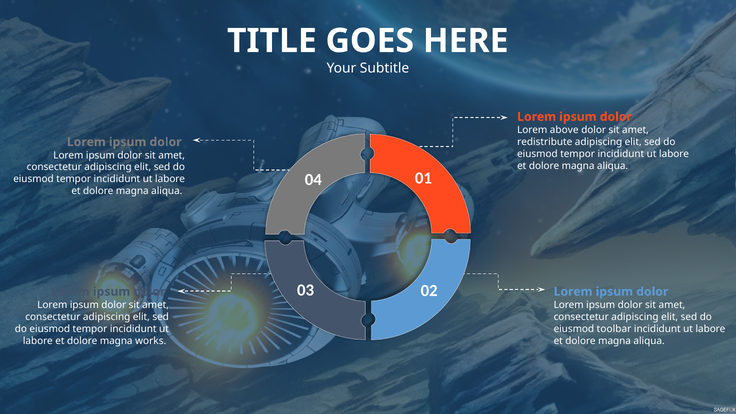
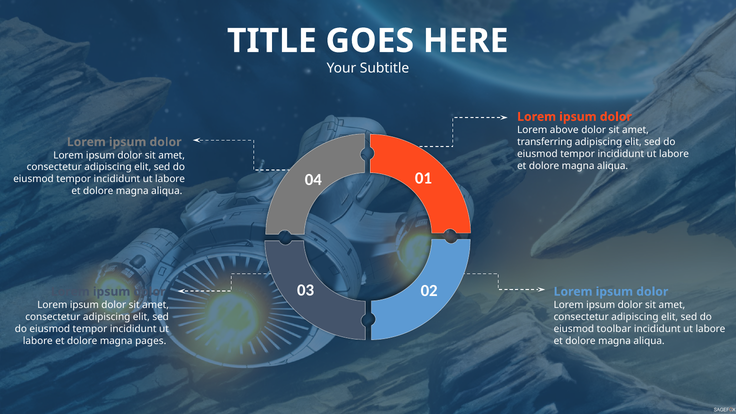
redistribute: redistribute -> transferring (545, 142)
works: works -> pages (151, 341)
